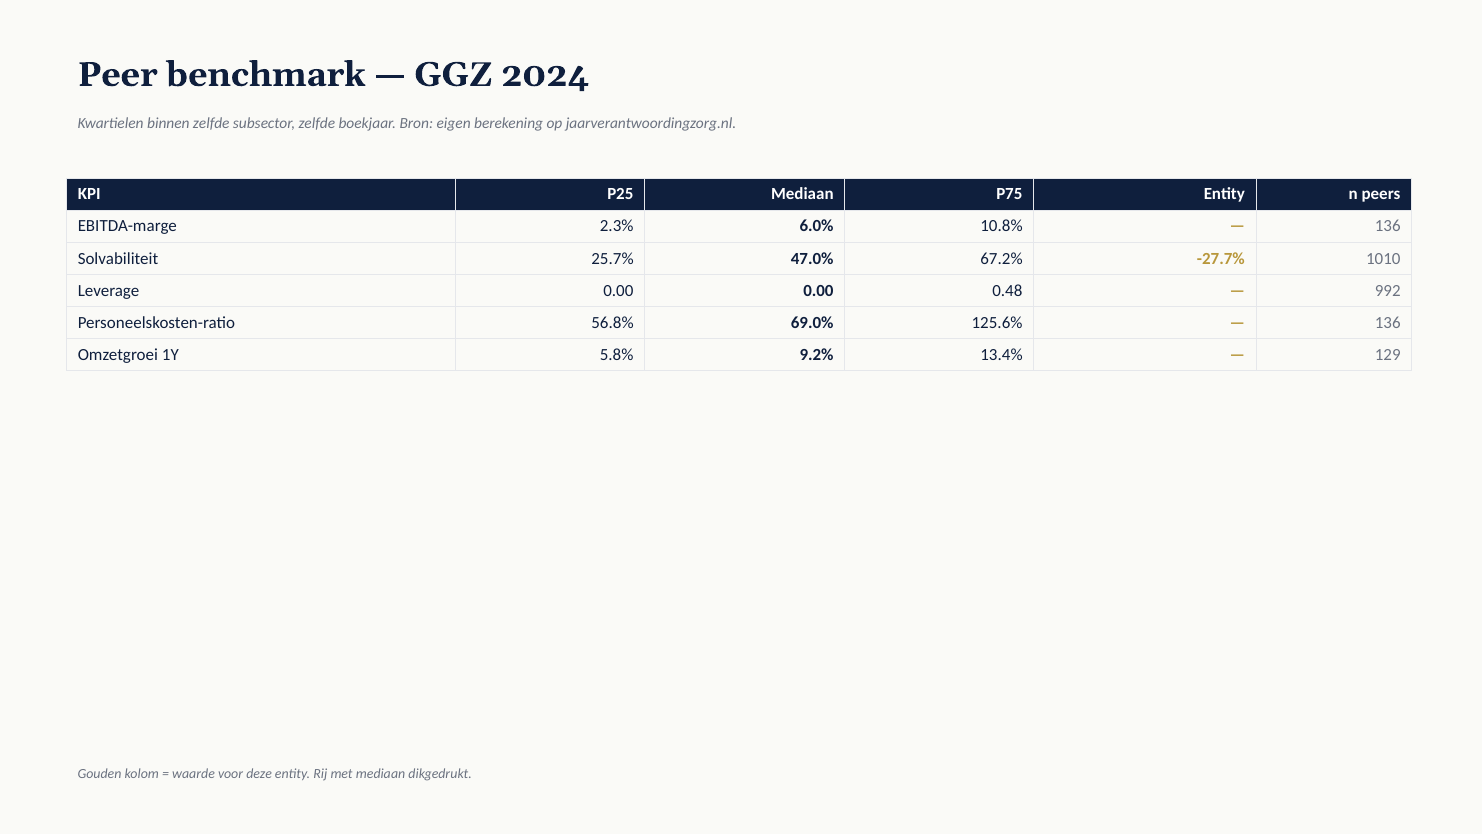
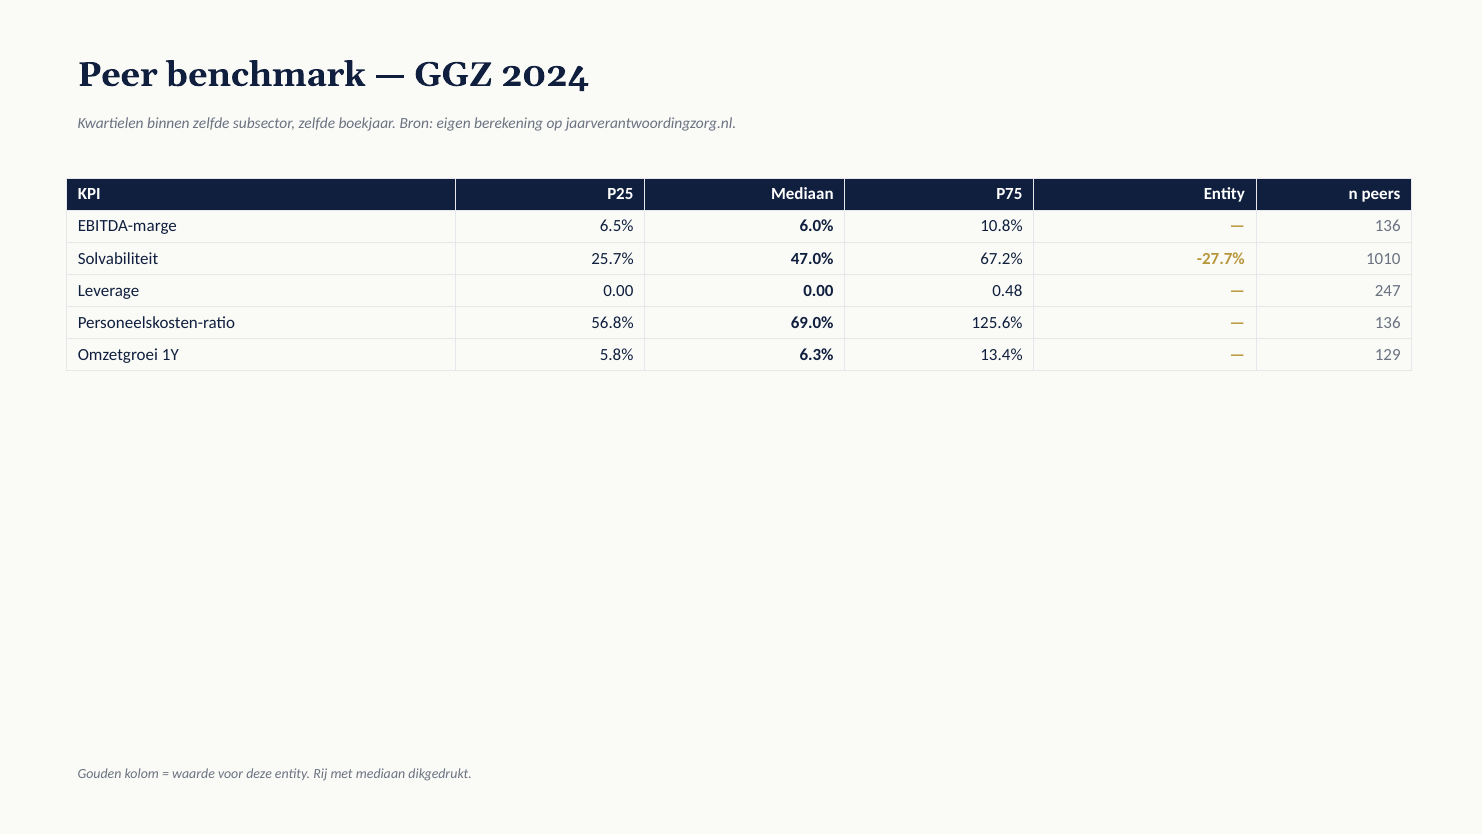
2.3%: 2.3% -> 6.5% (617, 226)
992: 992 -> 247 (1388, 290)
9.2%: 9.2% -> 6.3% (817, 355)
